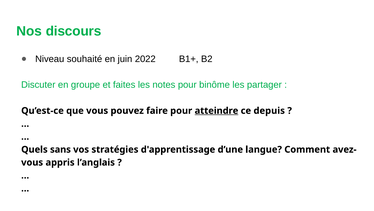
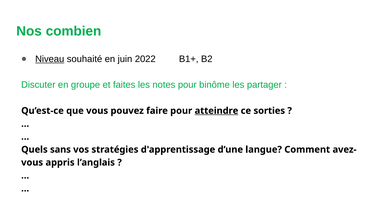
discours: discours -> combien (74, 31)
Niveau underline: none -> present (50, 59)
depuis: depuis -> sorties (269, 110)
